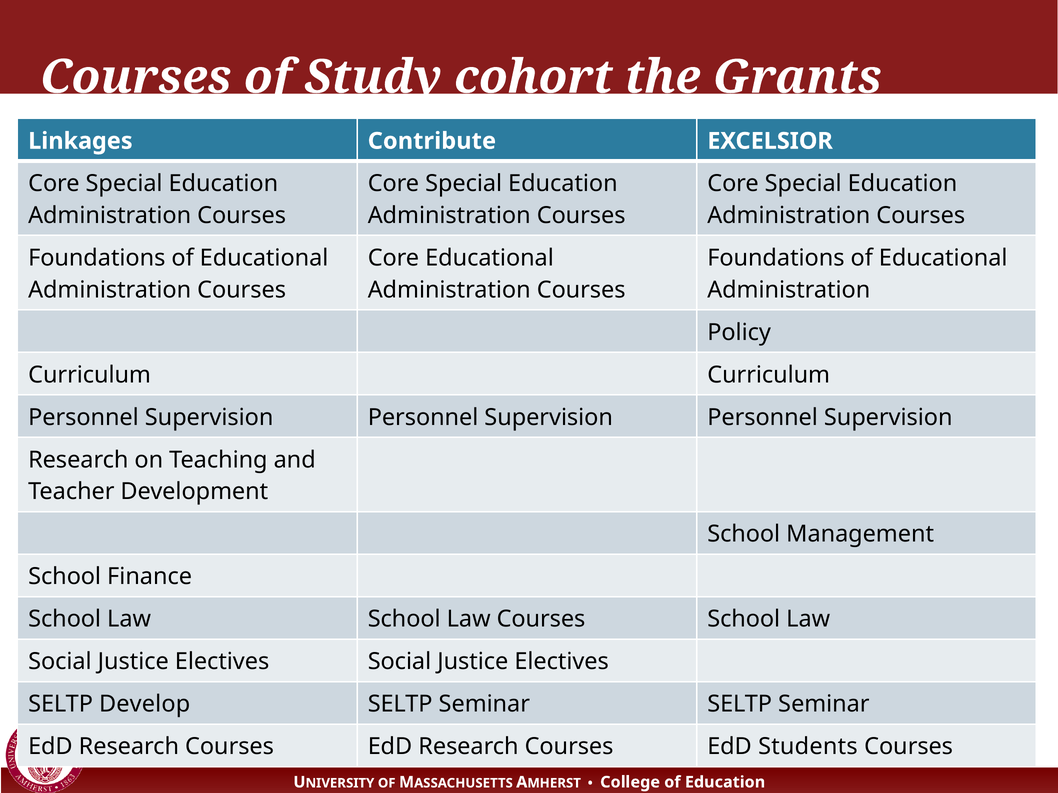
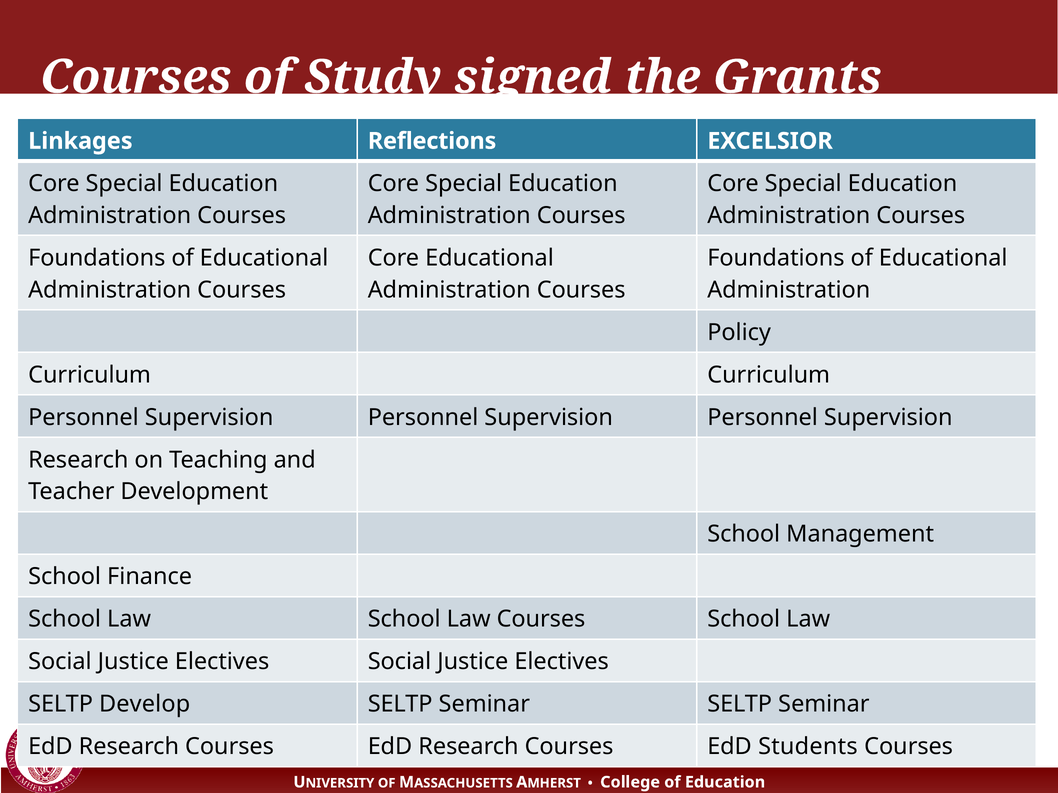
cohort: cohort -> signed (533, 77)
Contribute: Contribute -> Reflections (432, 141)
